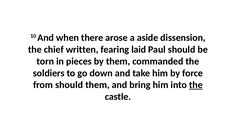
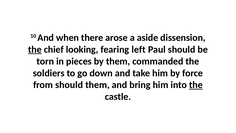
the underline: none -> present (35, 49)
written: written -> looking (82, 49)
laid: laid -> left (139, 49)
